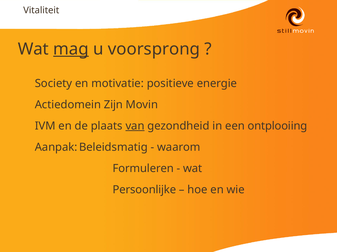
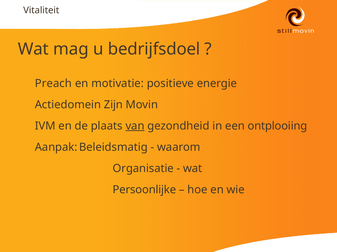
mag underline: present -> none (71, 49)
voorsprong: voorsprong -> bedrijfsdoel (154, 49)
Society: Society -> Preach (53, 84)
Formuleren: Formuleren -> Organisatie (143, 169)
